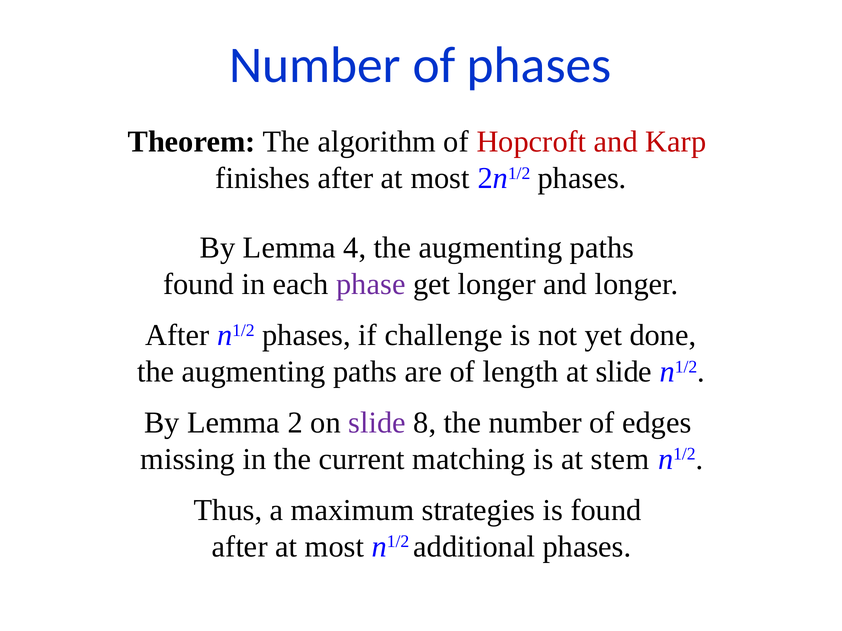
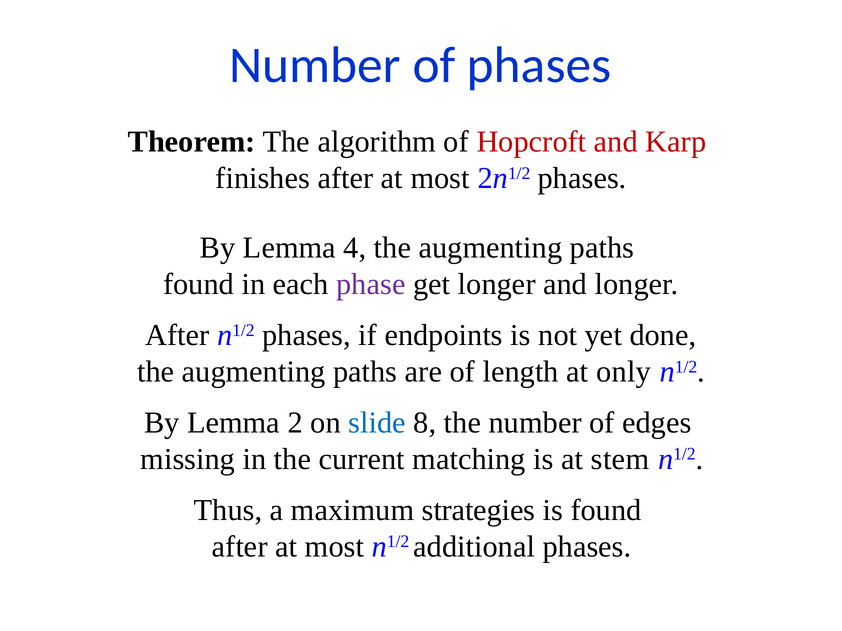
challenge: challenge -> endpoints (444, 335)
at slide: slide -> only (624, 372)
slide colour: purple -> blue (377, 423)
